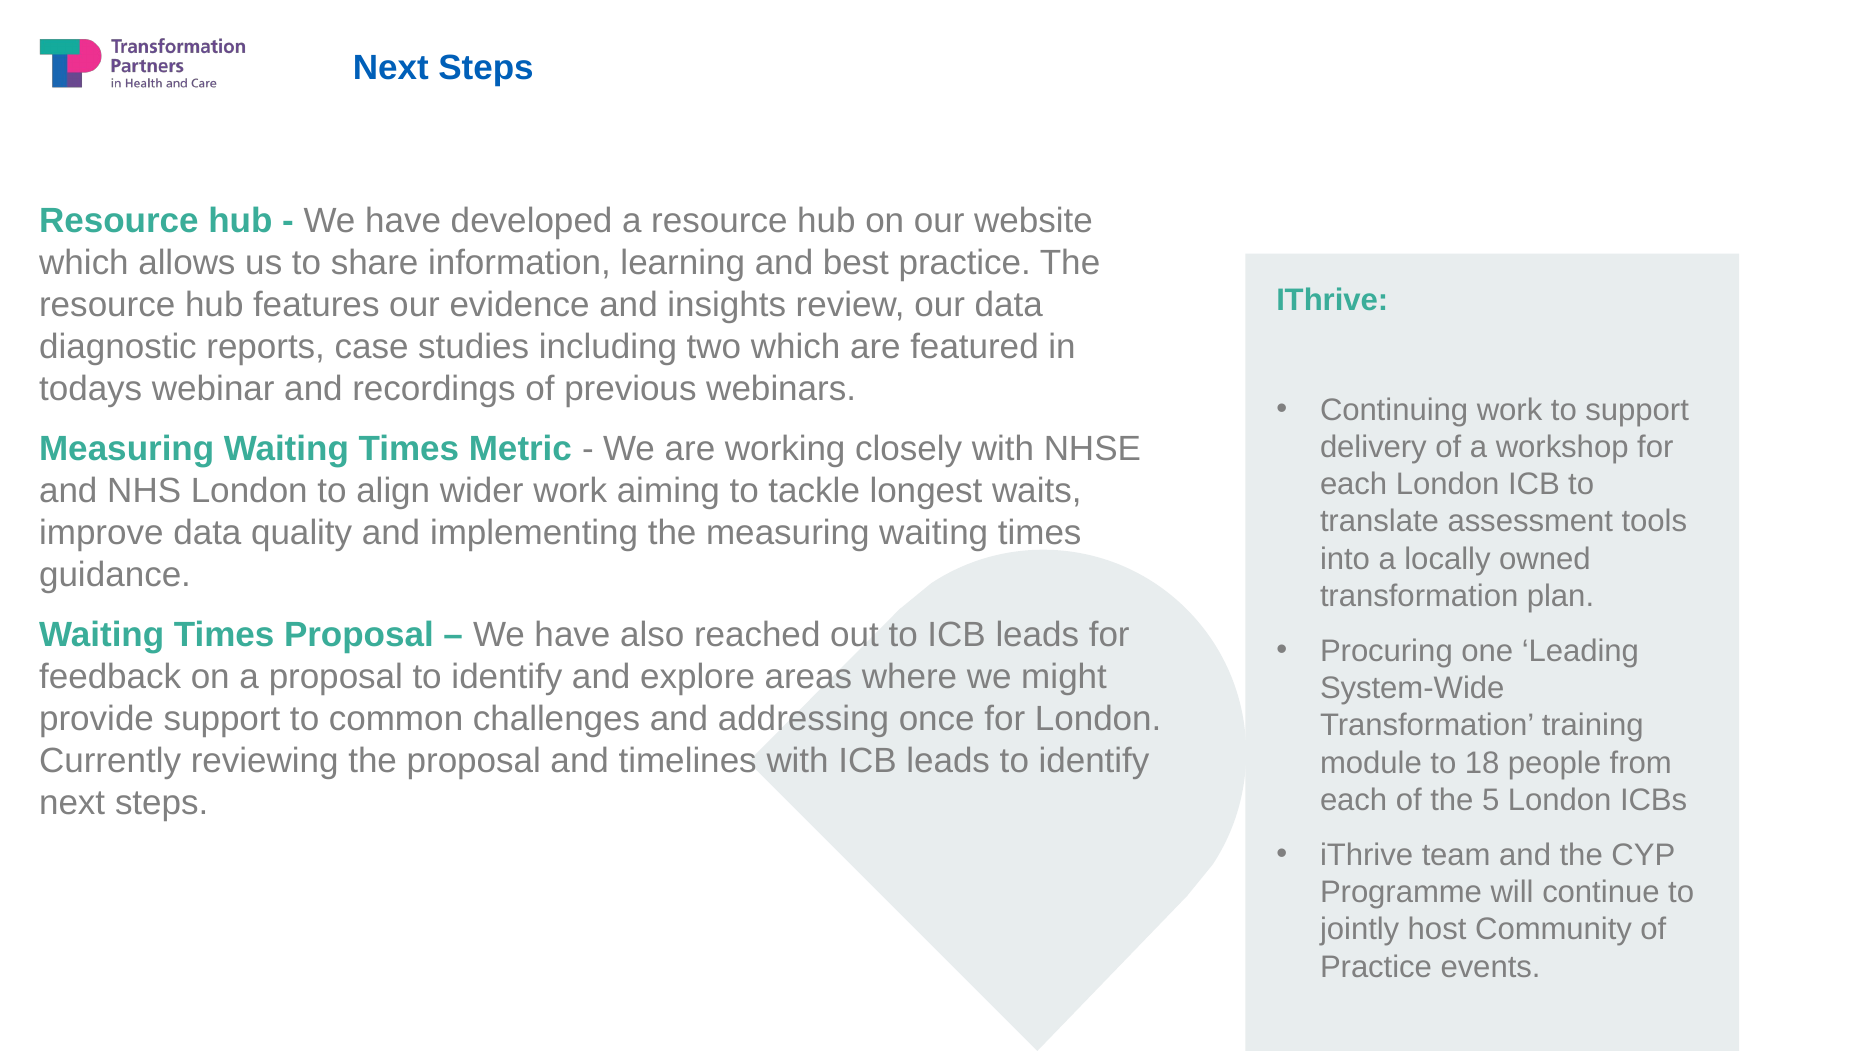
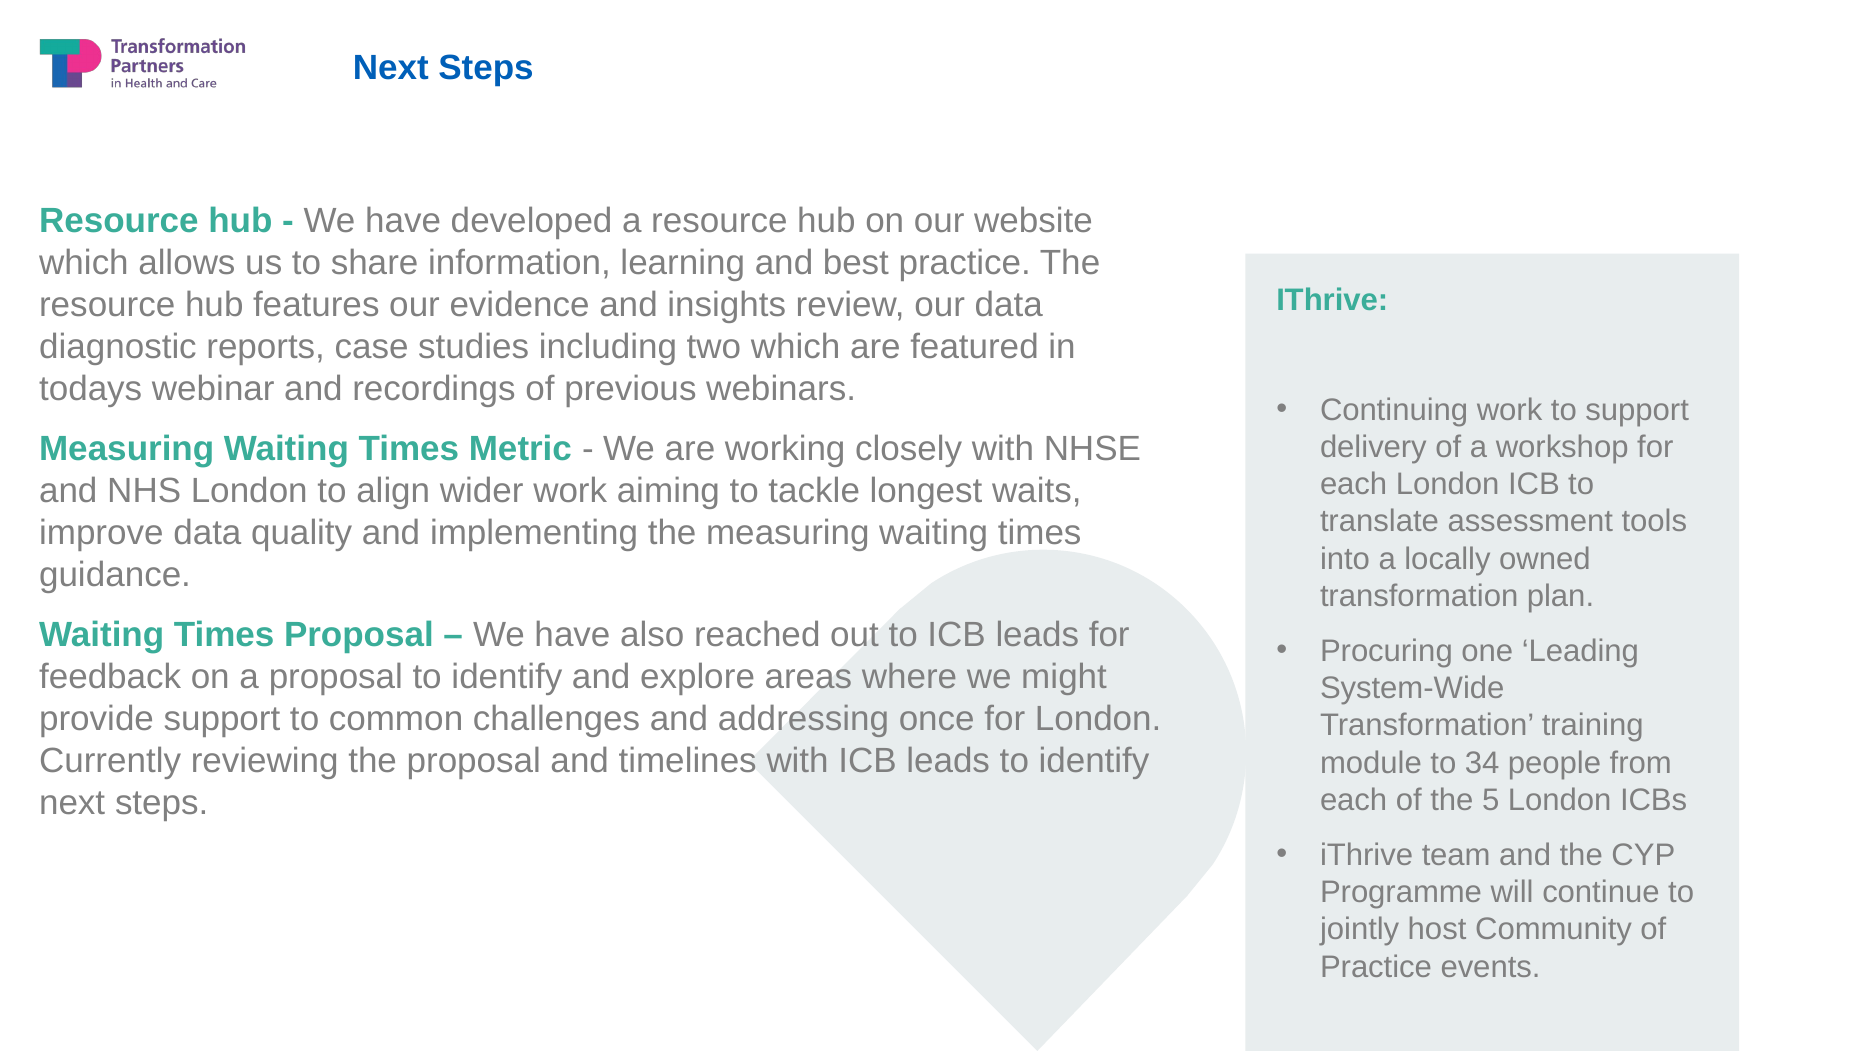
18: 18 -> 34 (1482, 763)
